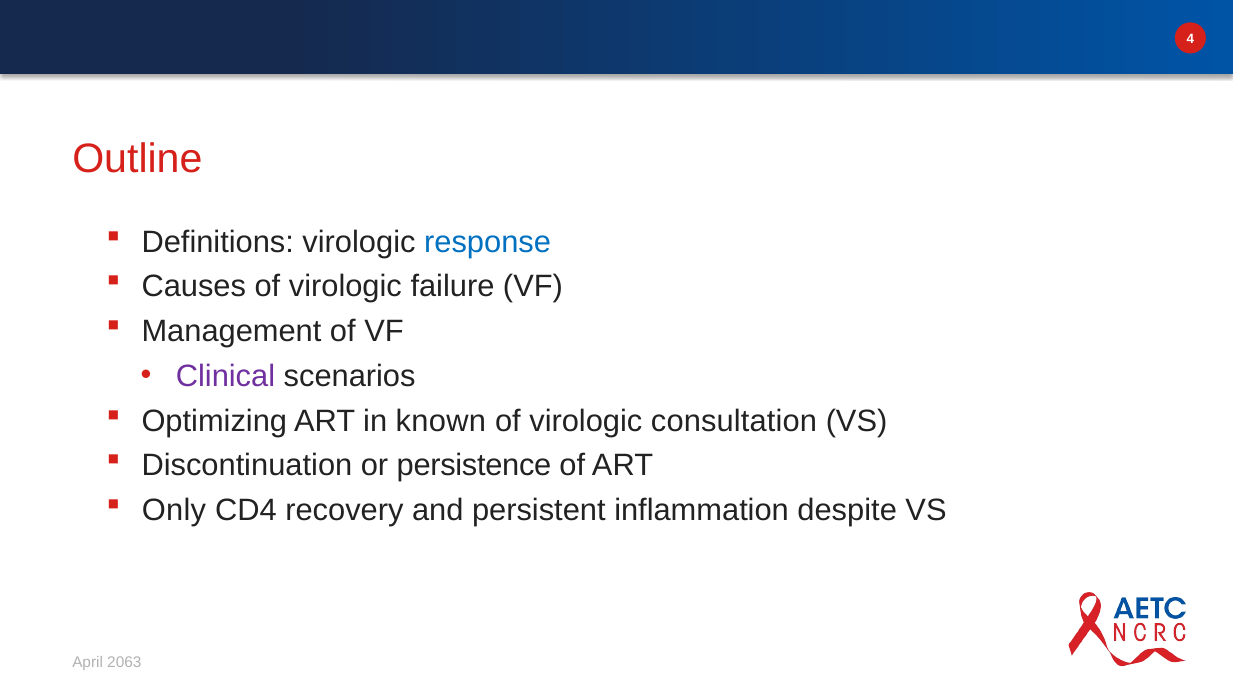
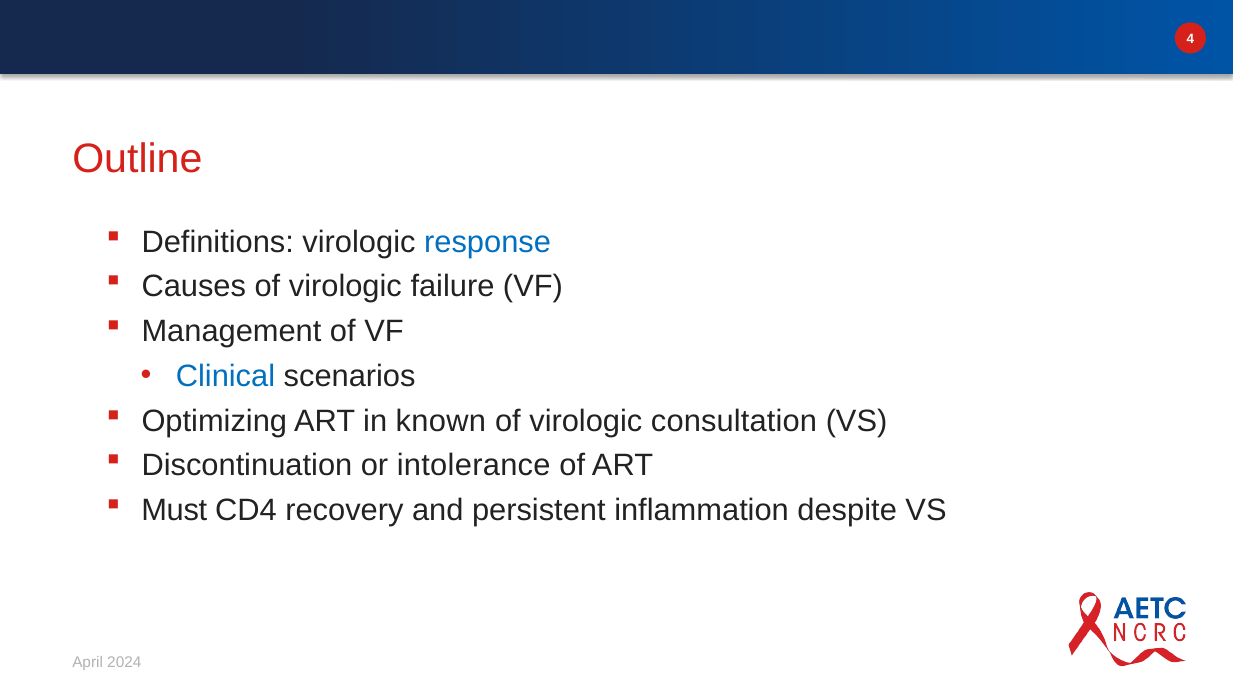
Clinical colour: purple -> blue (225, 376)
persistence: persistence -> intolerance (474, 465)
Only: Only -> Must (174, 510)
2063: 2063 -> 2024 (124, 663)
